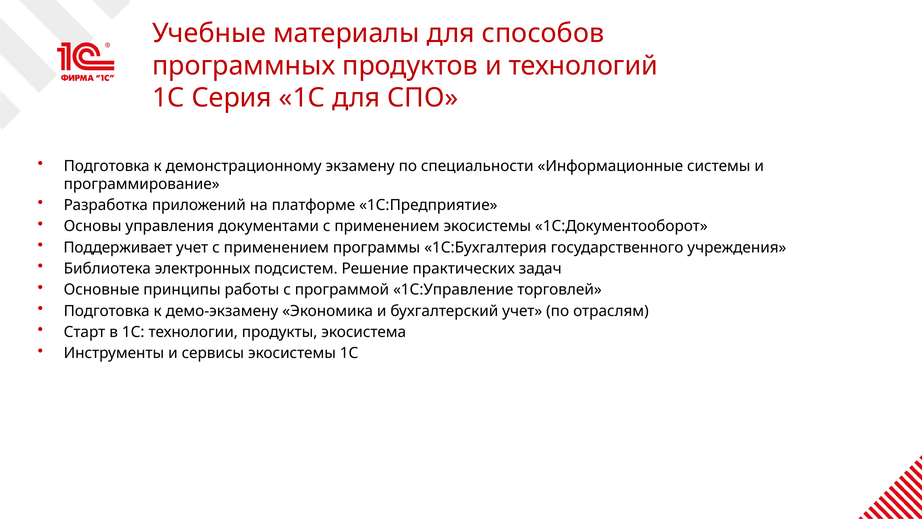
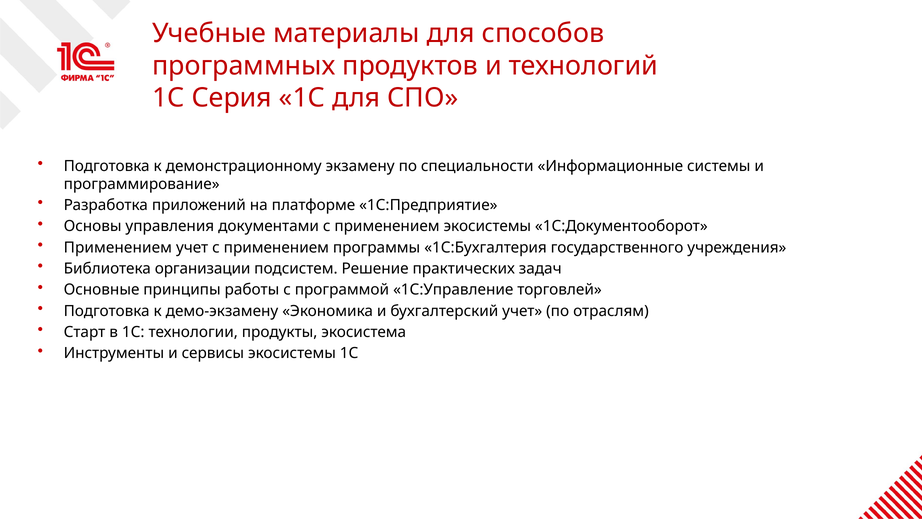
Поддерживает: Поддерживает -> Применением (118, 247)
электронных: электронных -> организации (203, 269)
